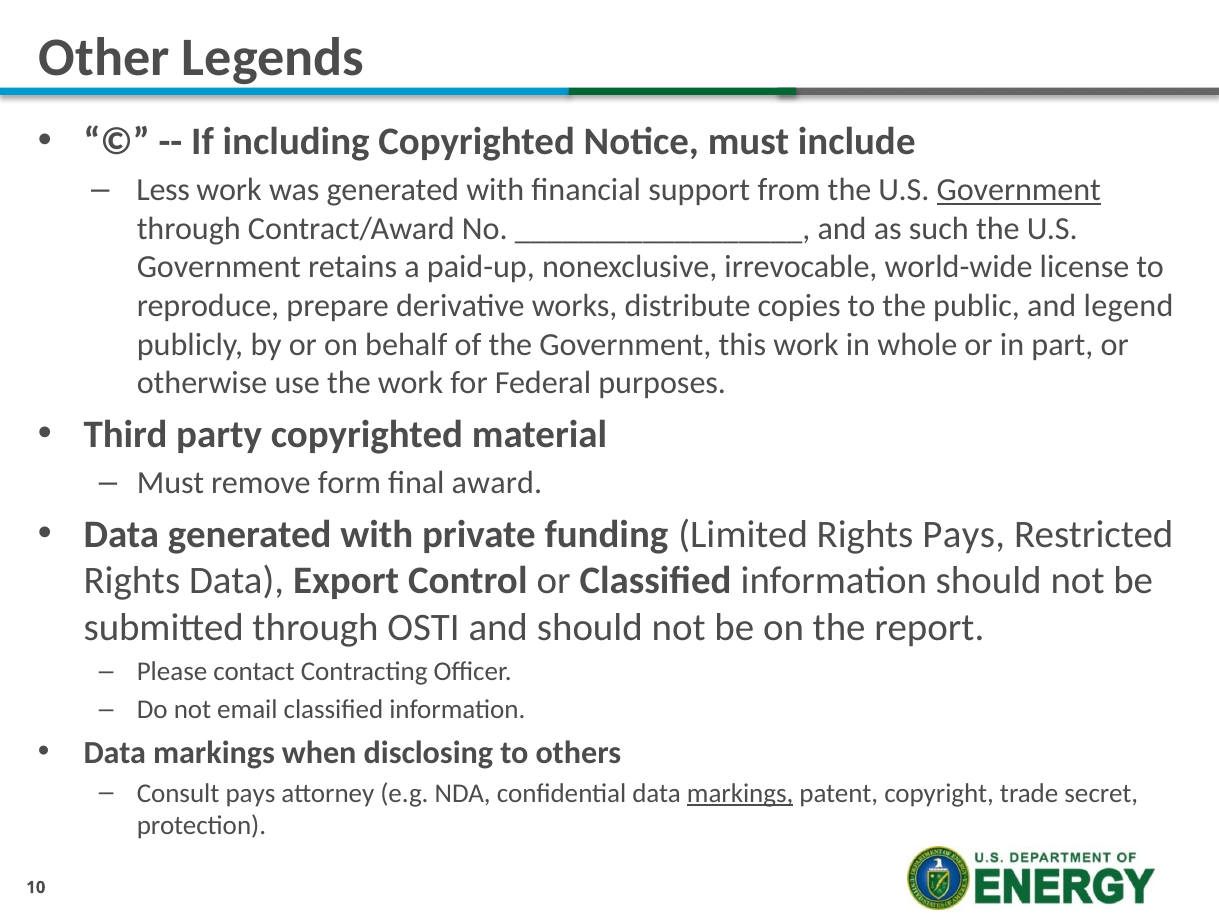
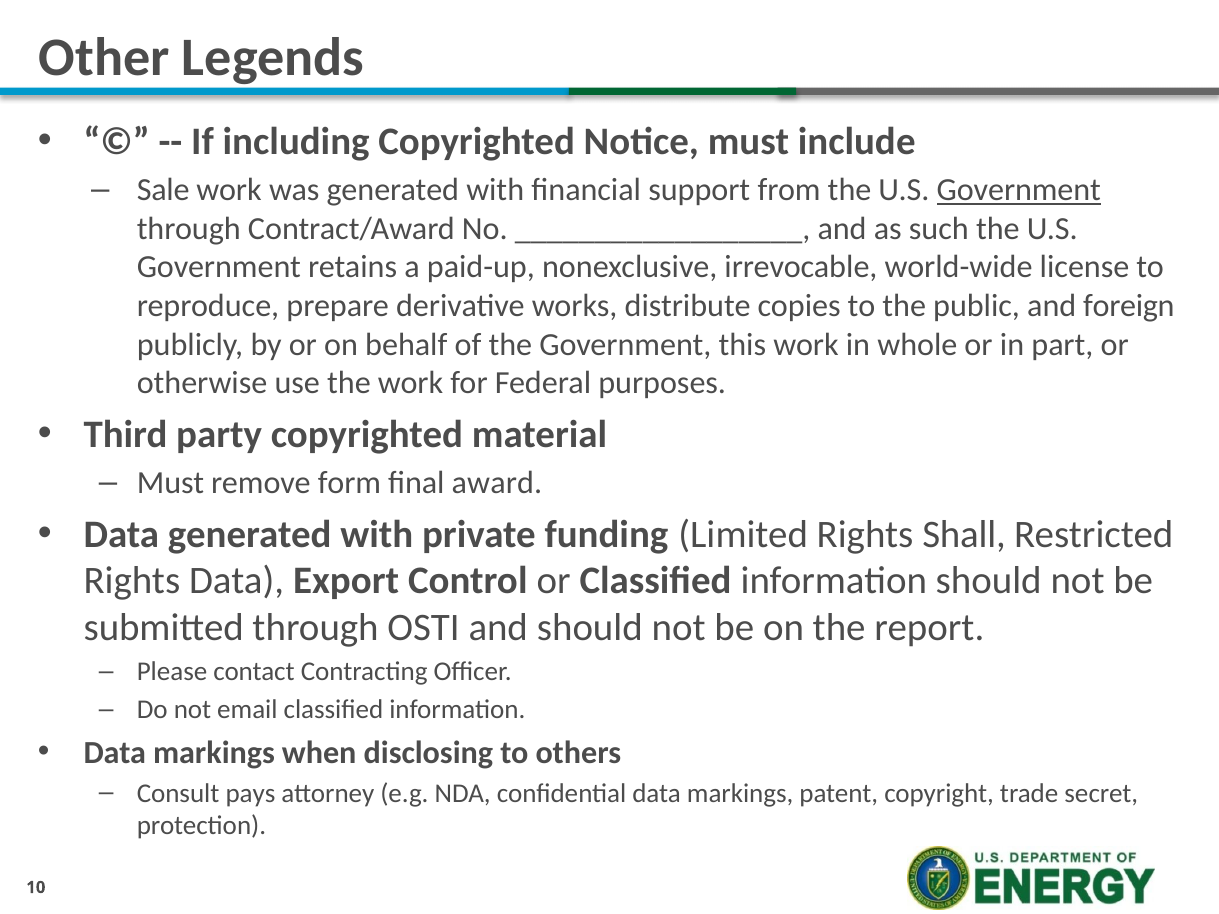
Less: Less -> Sale (163, 190)
legend: legend -> foreign (1129, 306)
Rights Pays: Pays -> Shall (964, 535)
markings underline: present -> none (740, 793)
